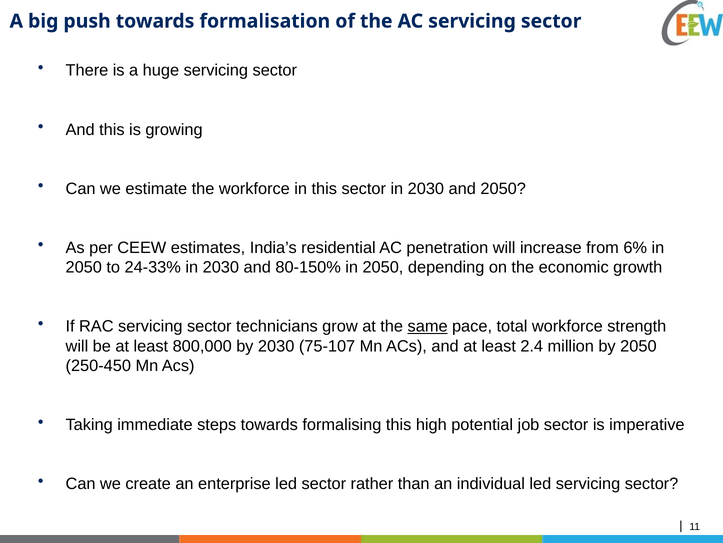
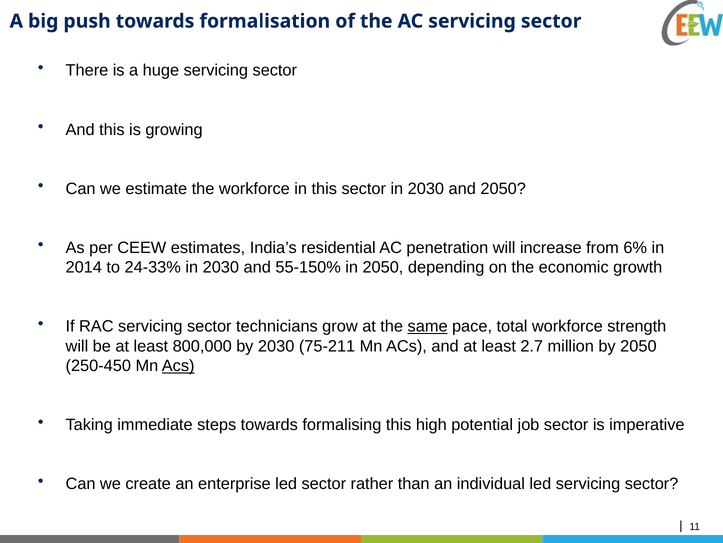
2050: 2050 -> 2014 (84, 267)
80-150%: 80-150% -> 55-150% (308, 267)
75-107: 75-107 -> 75-211 (327, 346)
2.4: 2.4 -> 2.7 (532, 346)
Acs underline: none -> present (178, 365)
